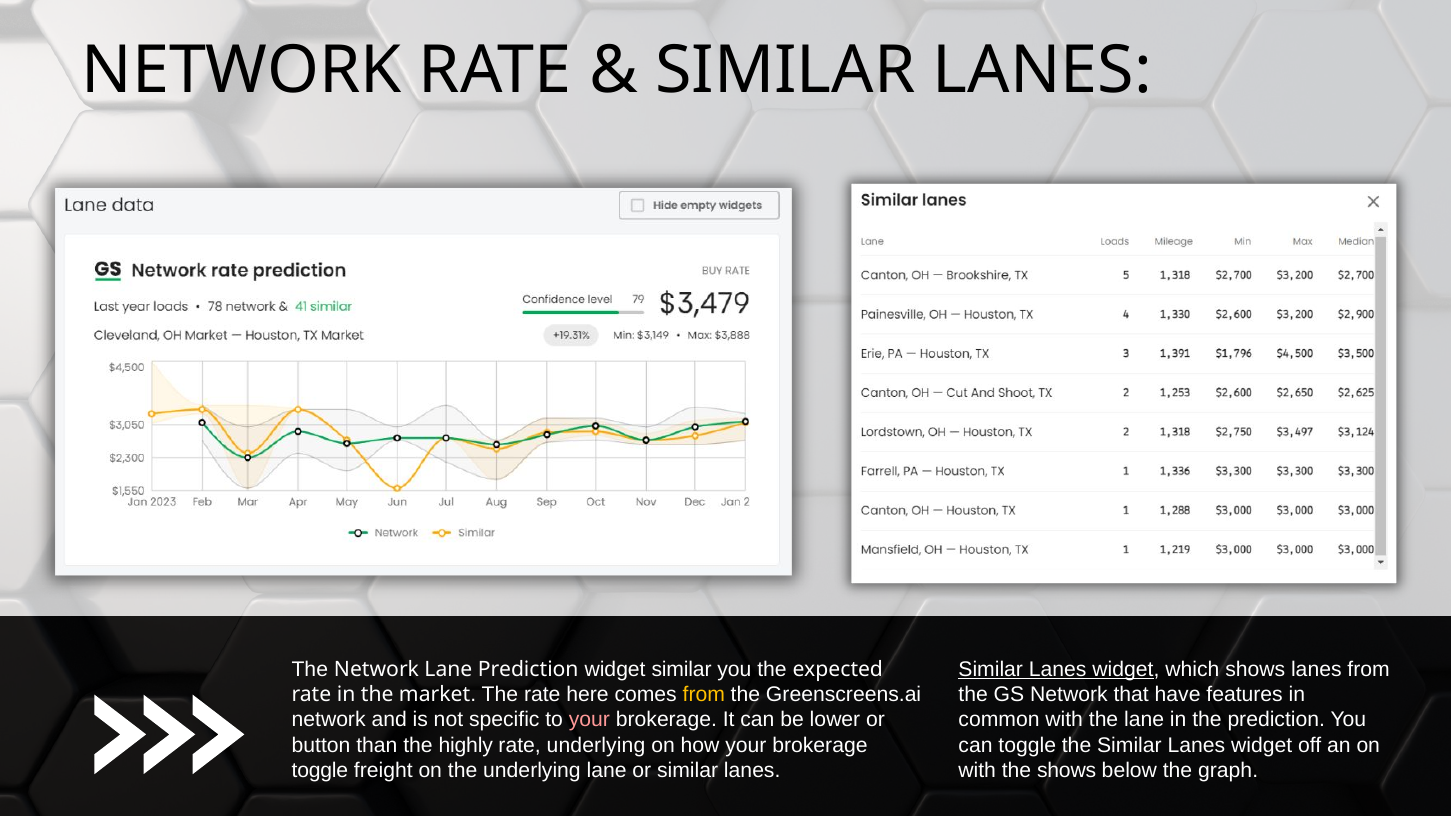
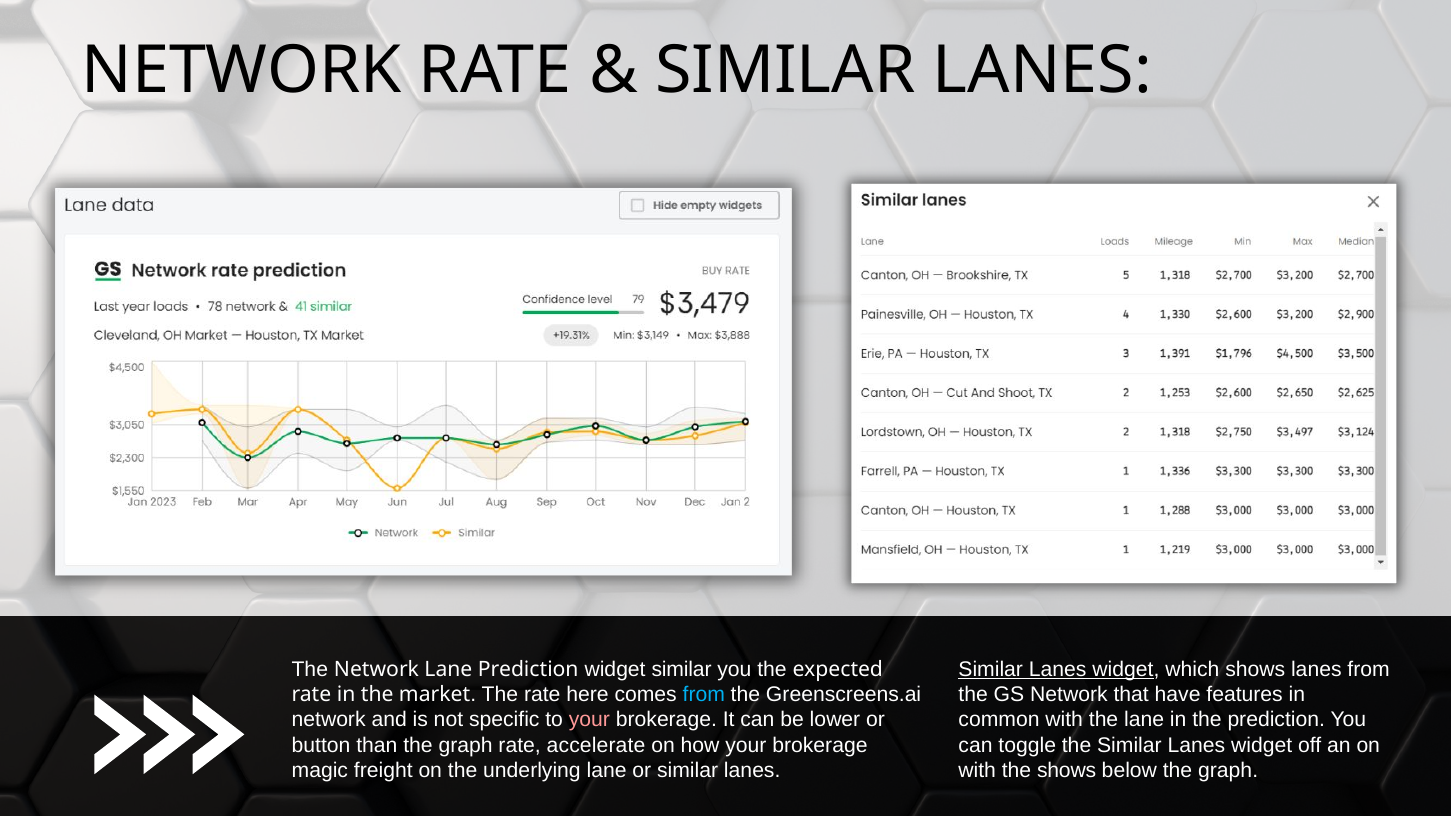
from colour: yellow -> light blue (704, 695)
than the highly: highly -> graph (466, 745)
rate underlying: underlying -> accelerate (596, 745)
toggle: toggle -> magic (320, 771)
